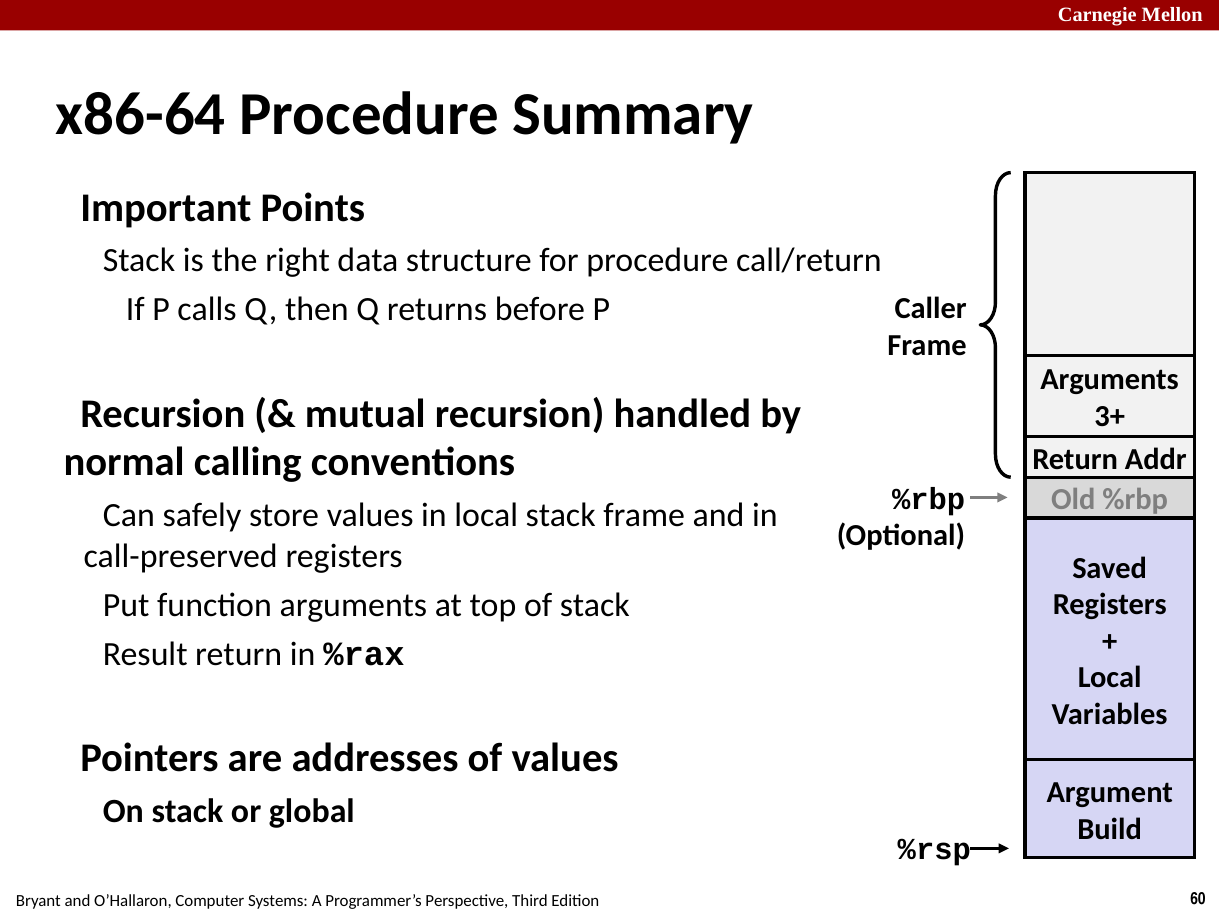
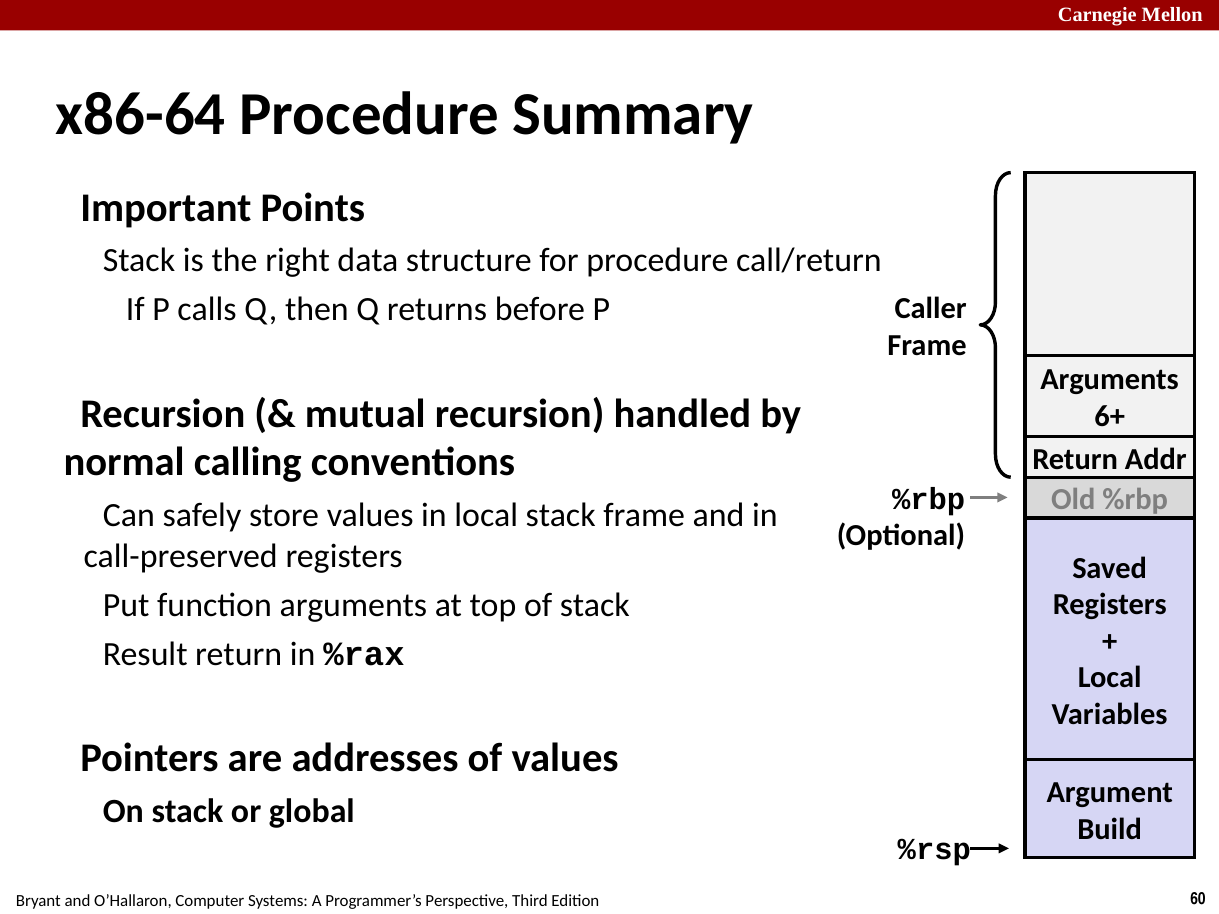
3+: 3+ -> 6+ (1110, 417)
